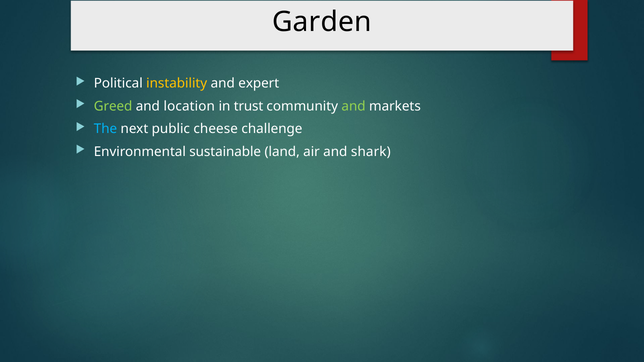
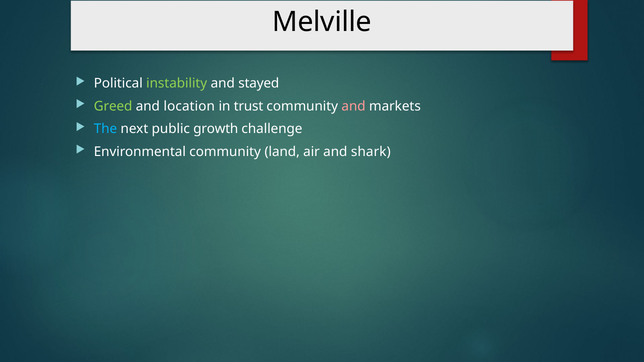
Garden: Garden -> Melville (322, 22)
instability colour: yellow -> light green (177, 84)
expert: expert -> stayed (259, 84)
and colour: light green -> pink (354, 106)
cheese: cheese -> growth (216, 129)
Environmental sustainable: sustainable -> community (225, 152)
